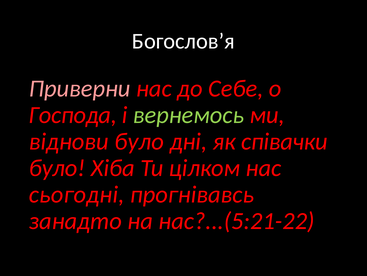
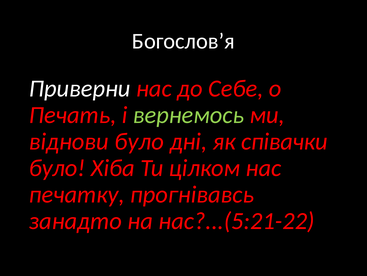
Приверни colour: pink -> white (80, 88)
Господа: Господа -> Печать (73, 115)
сьогодні: сьогодні -> печатку (77, 194)
